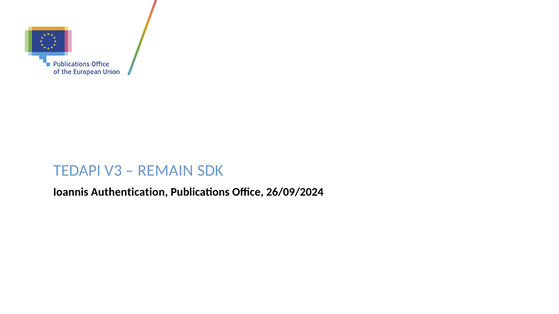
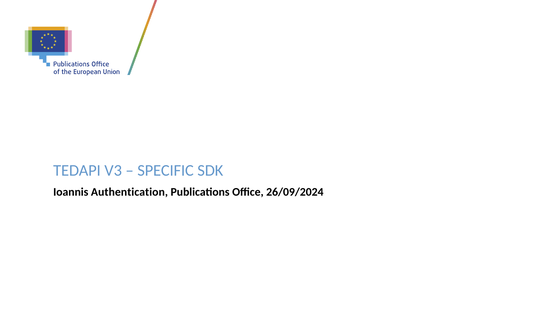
REMAIN: REMAIN -> SPECIFIC (166, 171)
